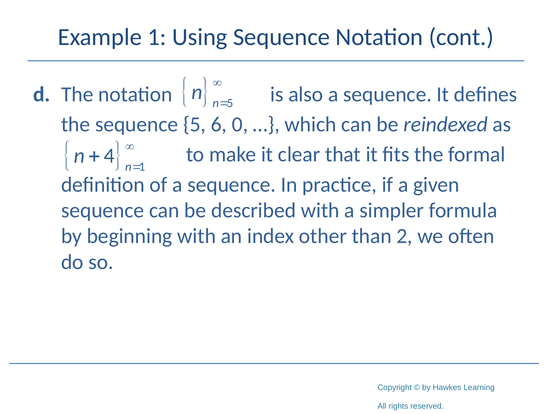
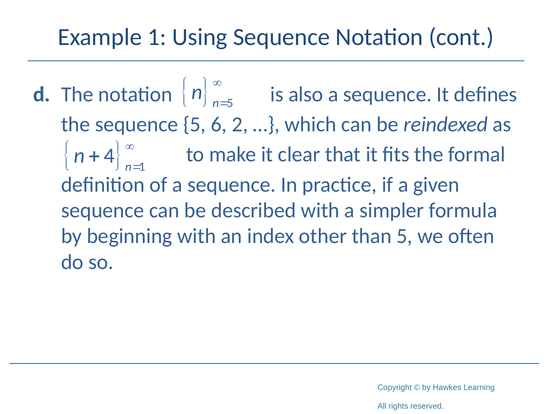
0: 0 -> 2 (240, 124)
than 2: 2 -> 5 (405, 236)
